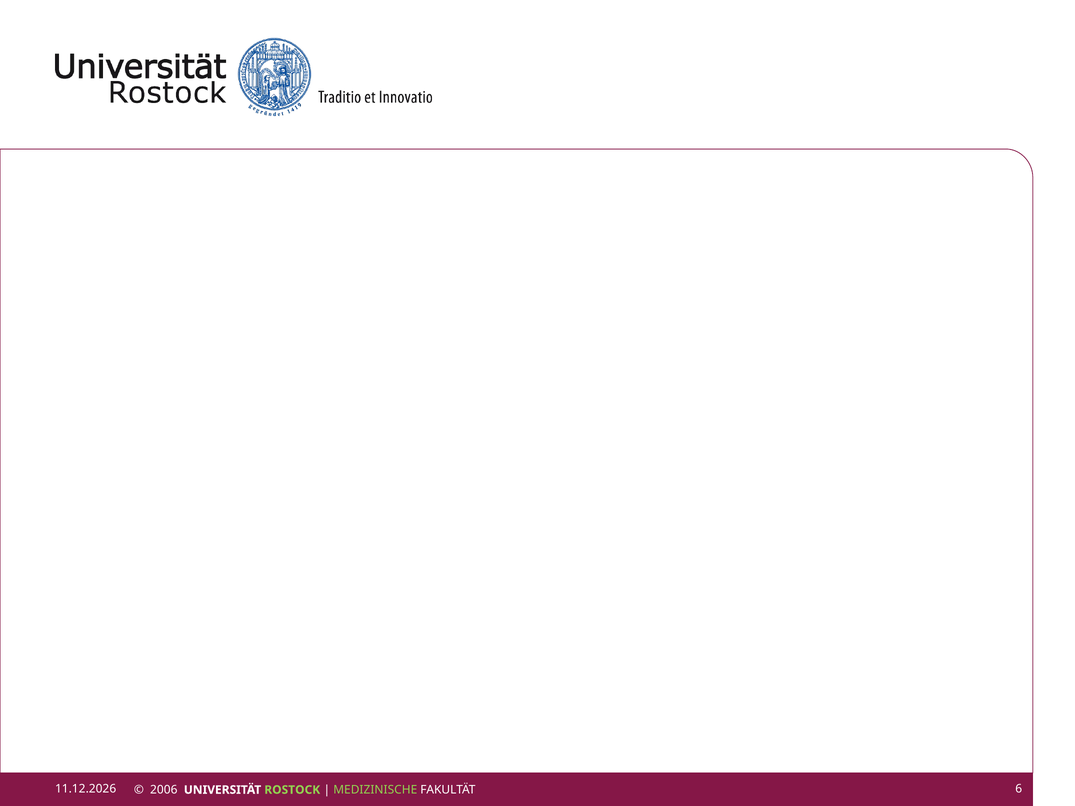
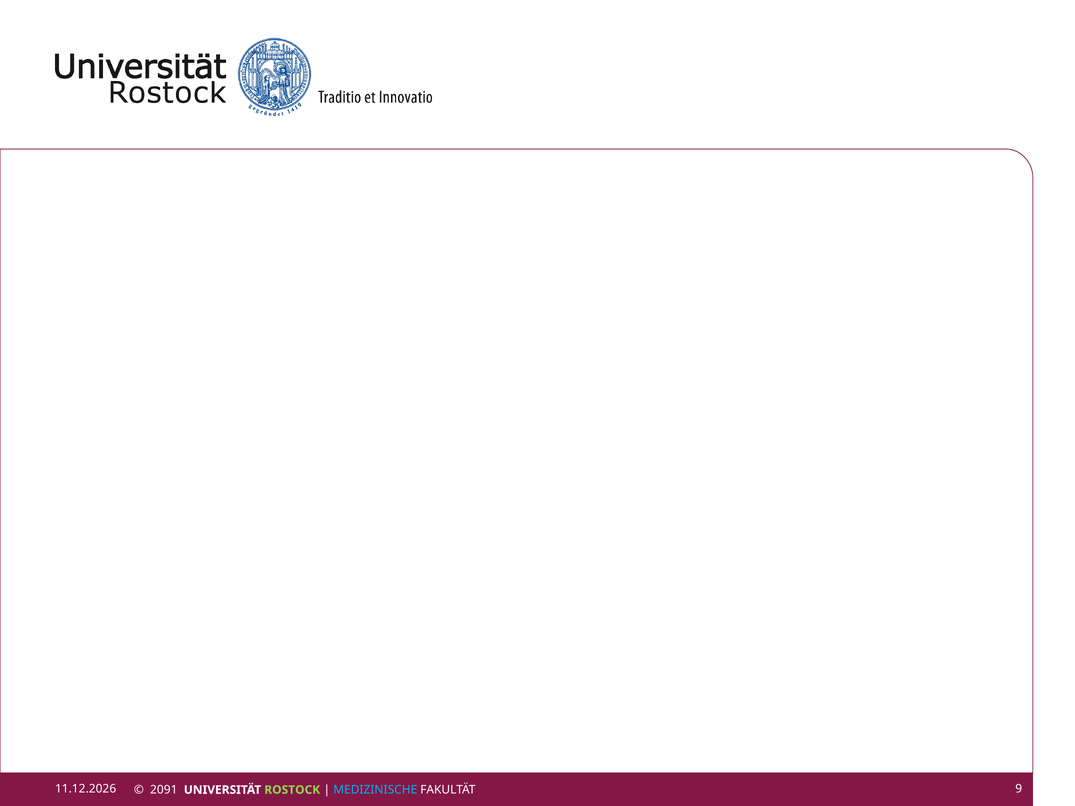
6: 6 -> 9 (1019, 789)
2006: 2006 -> 2091 (164, 790)
MEDIZINISCHE colour: light green -> light blue (375, 790)
